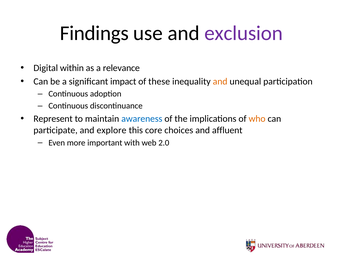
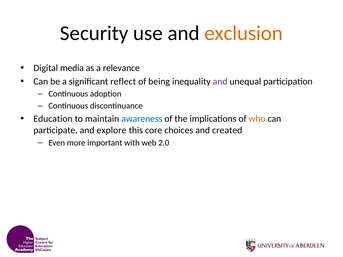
Findings: Findings -> Security (94, 33)
exclusion colour: purple -> orange (244, 33)
within: within -> media (72, 68)
impact: impact -> reflect (123, 81)
these: these -> being (159, 81)
and colour: orange -> purple (220, 81)
Represent: Represent -> Education (53, 119)
affluent: affluent -> created (227, 130)
